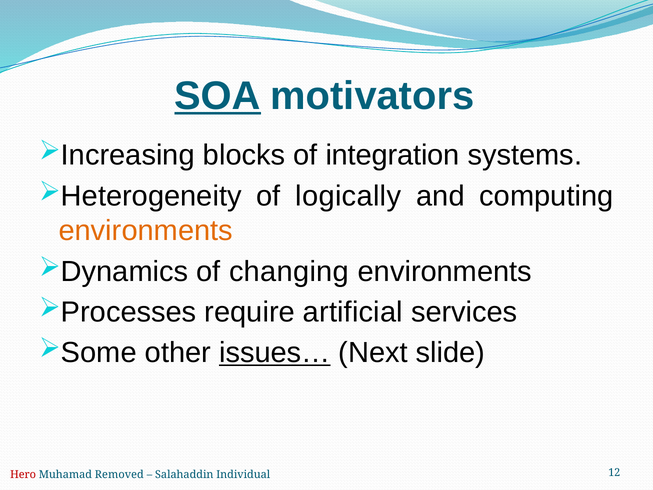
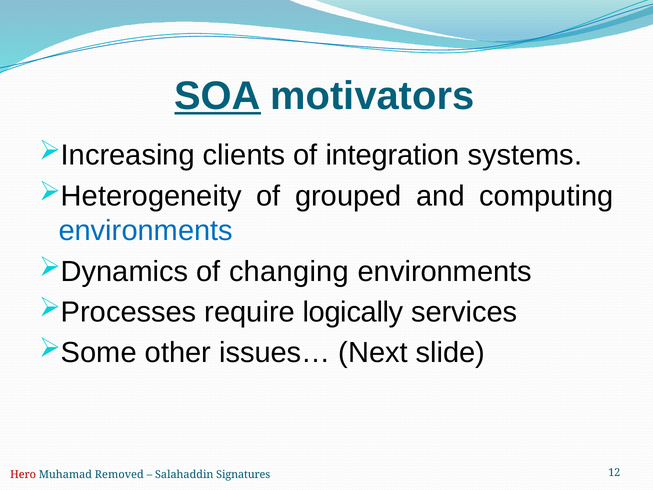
blocks: blocks -> clients (244, 155)
logically: logically -> grouped (348, 196)
environments colour: orange -> blue (146, 231)
artificial: artificial -> logically (353, 312)
issues… underline: present -> none (275, 353)
Individual: Individual -> Signatures (243, 474)
